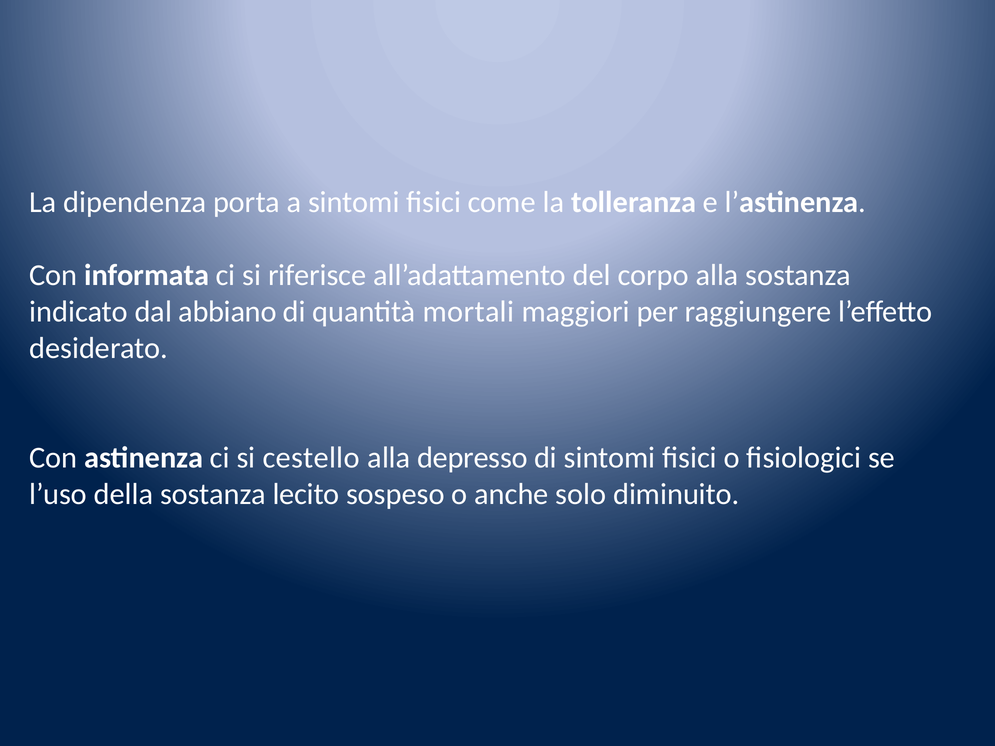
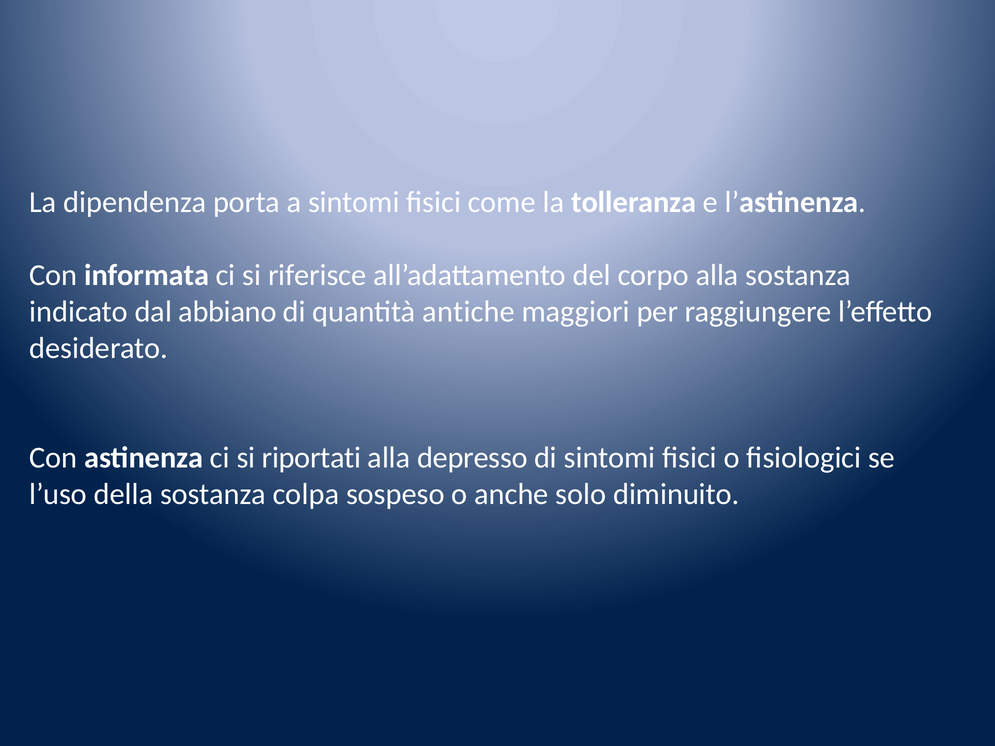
mortali: mortali -> antiche (469, 312)
cestello: cestello -> riportati (311, 458)
lecito: lecito -> colpa (306, 494)
